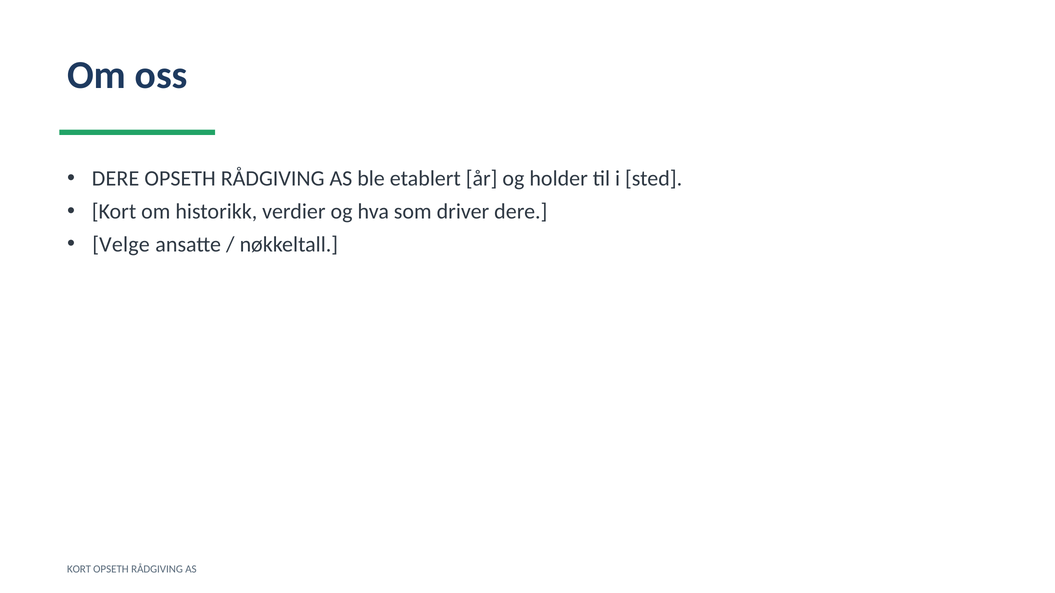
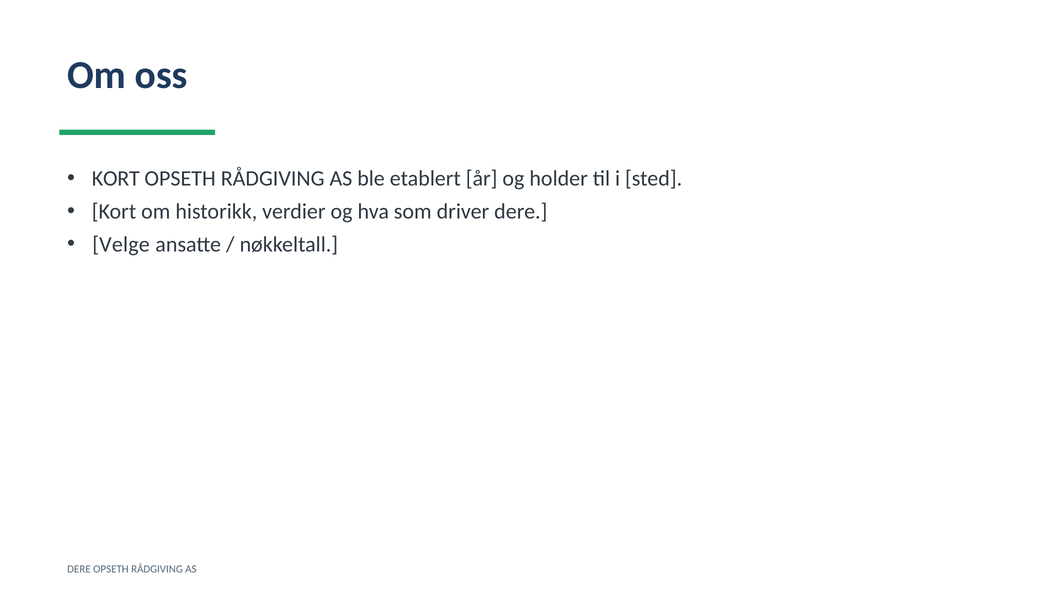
DERE: DERE -> KORT (116, 179)
KORT: KORT -> DERE (79, 569)
